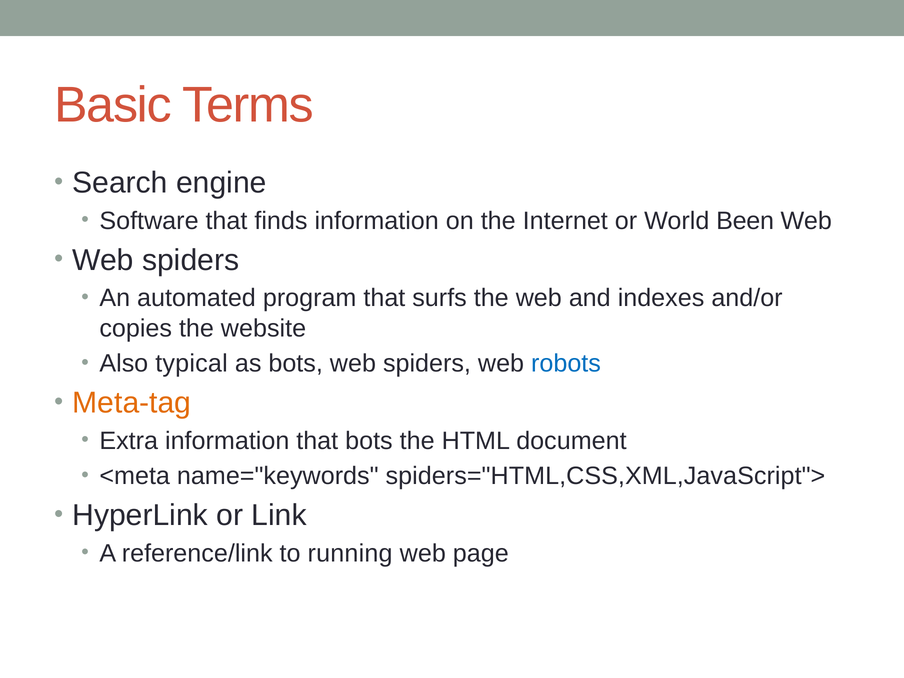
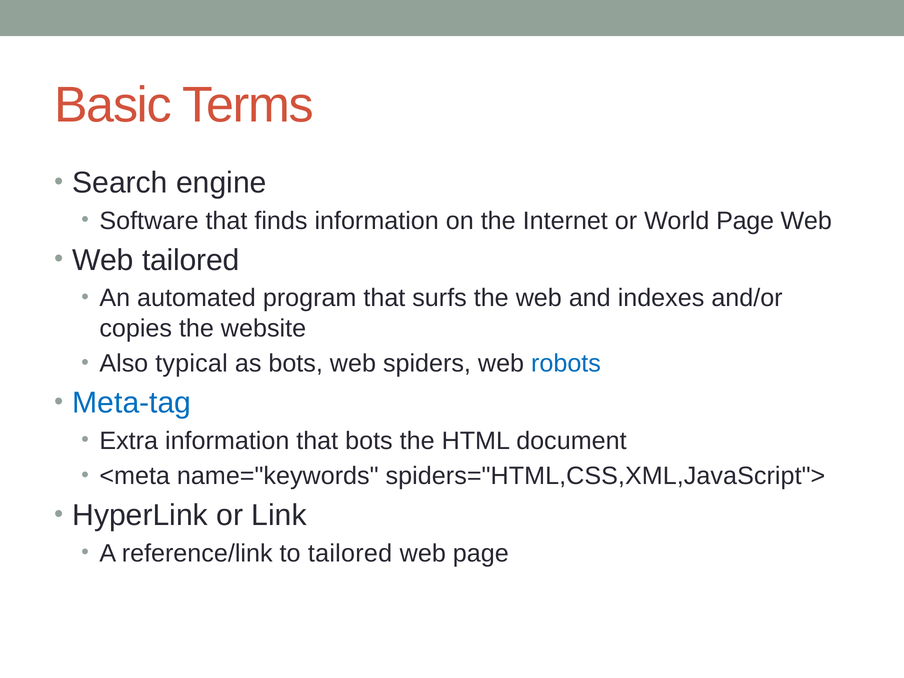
World Been: Been -> Page (745, 221)
spiders: spiders -> tailored (191, 260)
Meta-tag colour: orange -> blue (132, 403)
to running: running -> tailored (350, 553)
